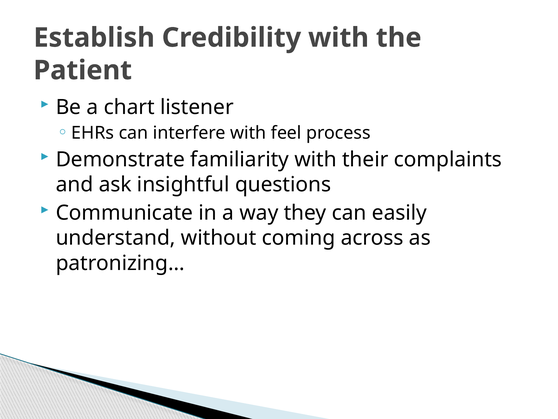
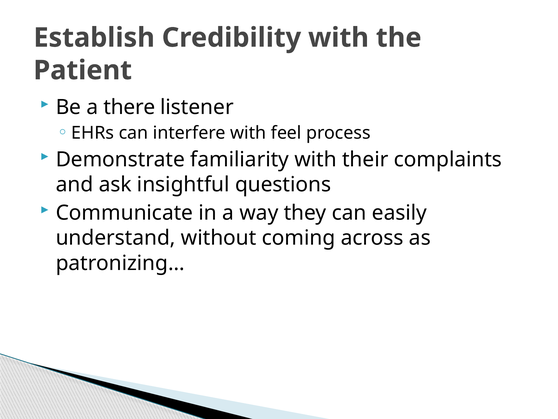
chart: chart -> there (129, 107)
